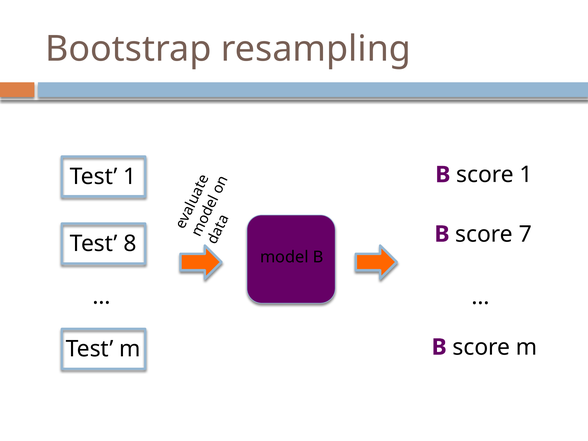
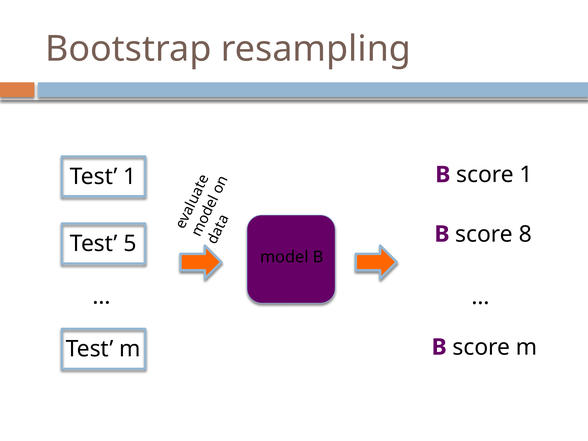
7: 7 -> 8 (525, 234)
8: 8 -> 5 (130, 244)
